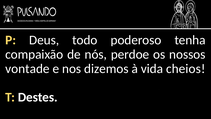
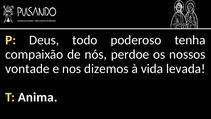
cheios: cheios -> levada (186, 68)
Destes: Destes -> Anima (38, 97)
